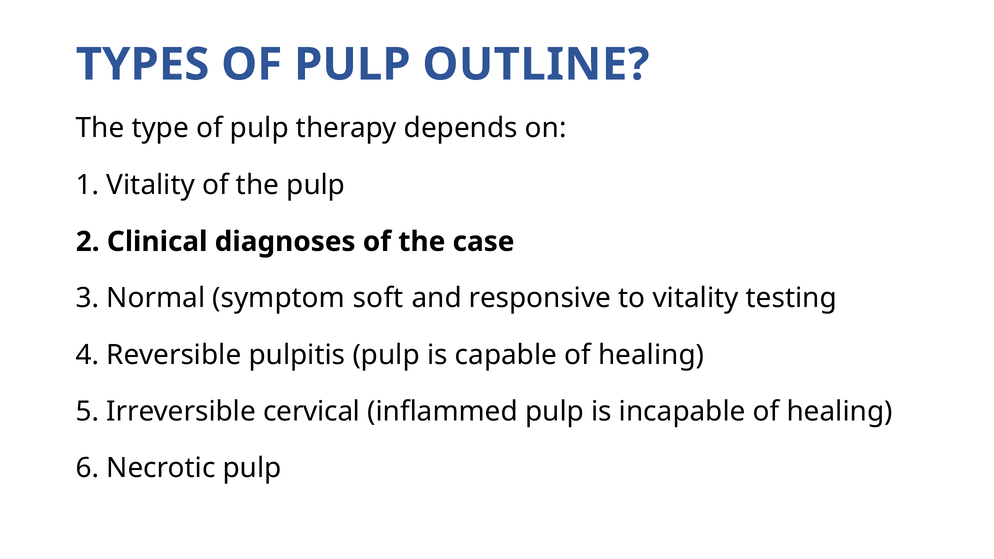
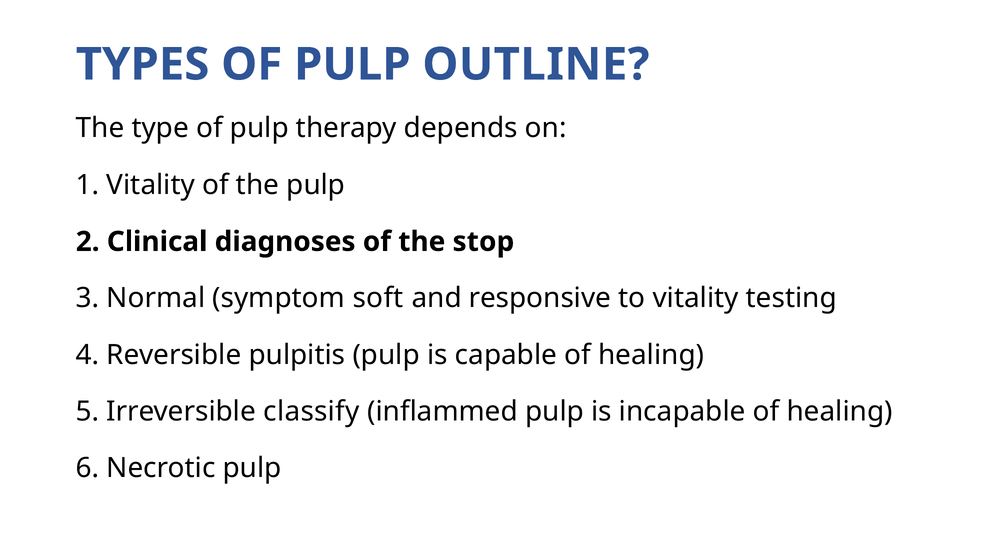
case: case -> stop (483, 242)
cervical: cervical -> classify (311, 411)
